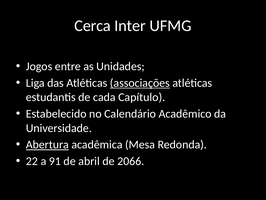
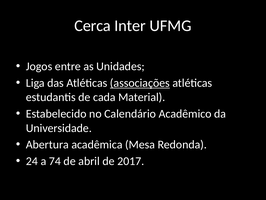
Capítulo: Capítulo -> Material (142, 97)
Abertura underline: present -> none (47, 144)
22: 22 -> 24 (32, 161)
91: 91 -> 74 (55, 161)
2066: 2066 -> 2017 (131, 161)
